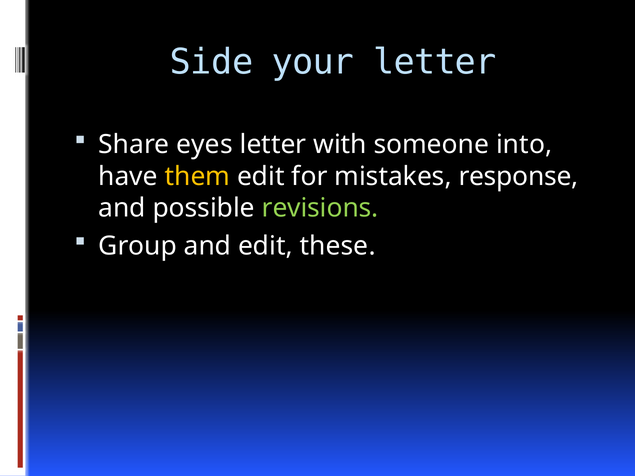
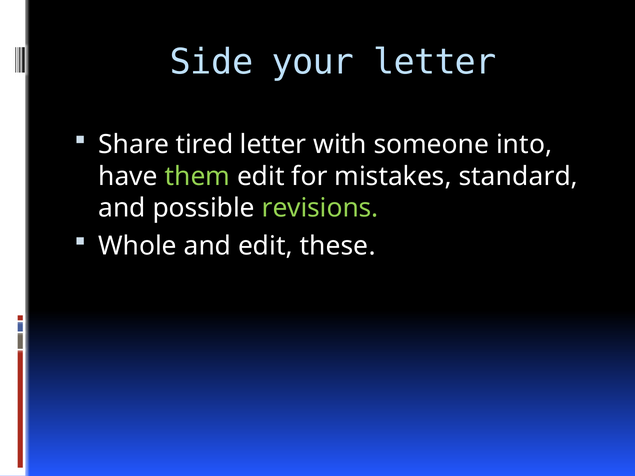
eyes: eyes -> tired (205, 145)
them colour: yellow -> light green (197, 176)
response: response -> standard (518, 176)
Group: Group -> Whole (138, 246)
